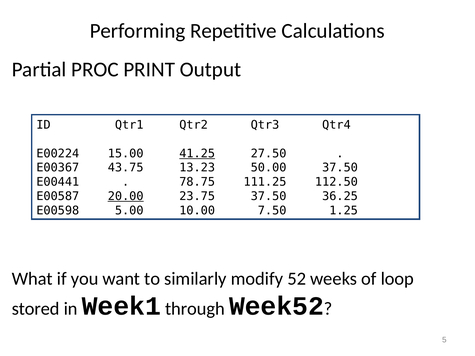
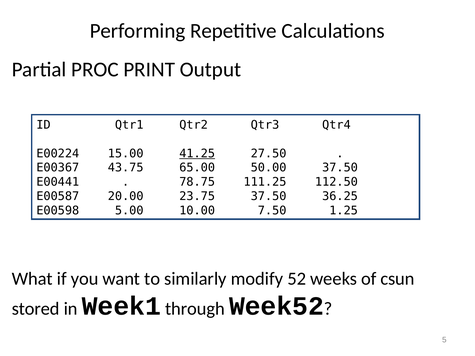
13.23: 13.23 -> 65.00 (197, 168)
20.00 underline: present -> none (126, 196)
loop: loop -> csun (397, 279)
